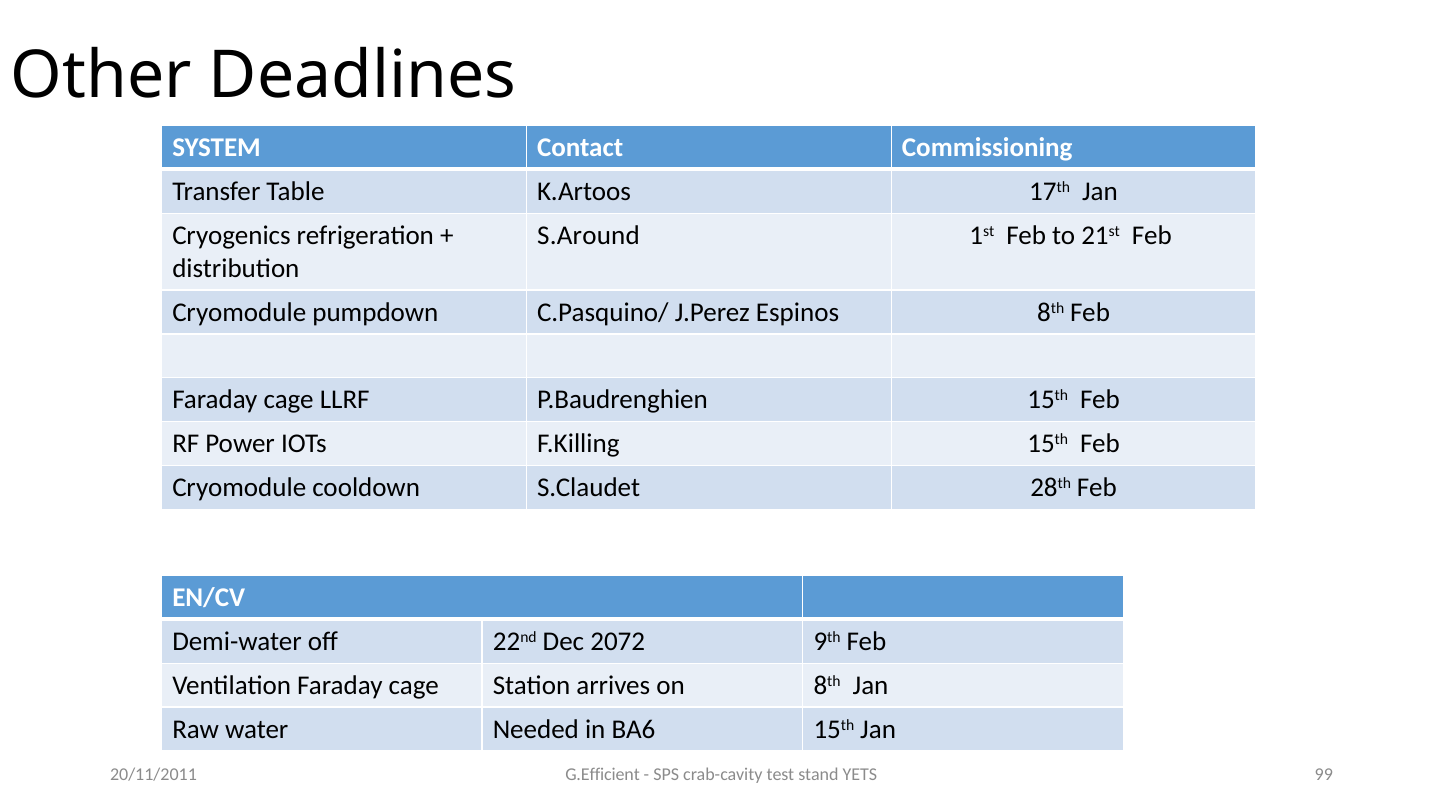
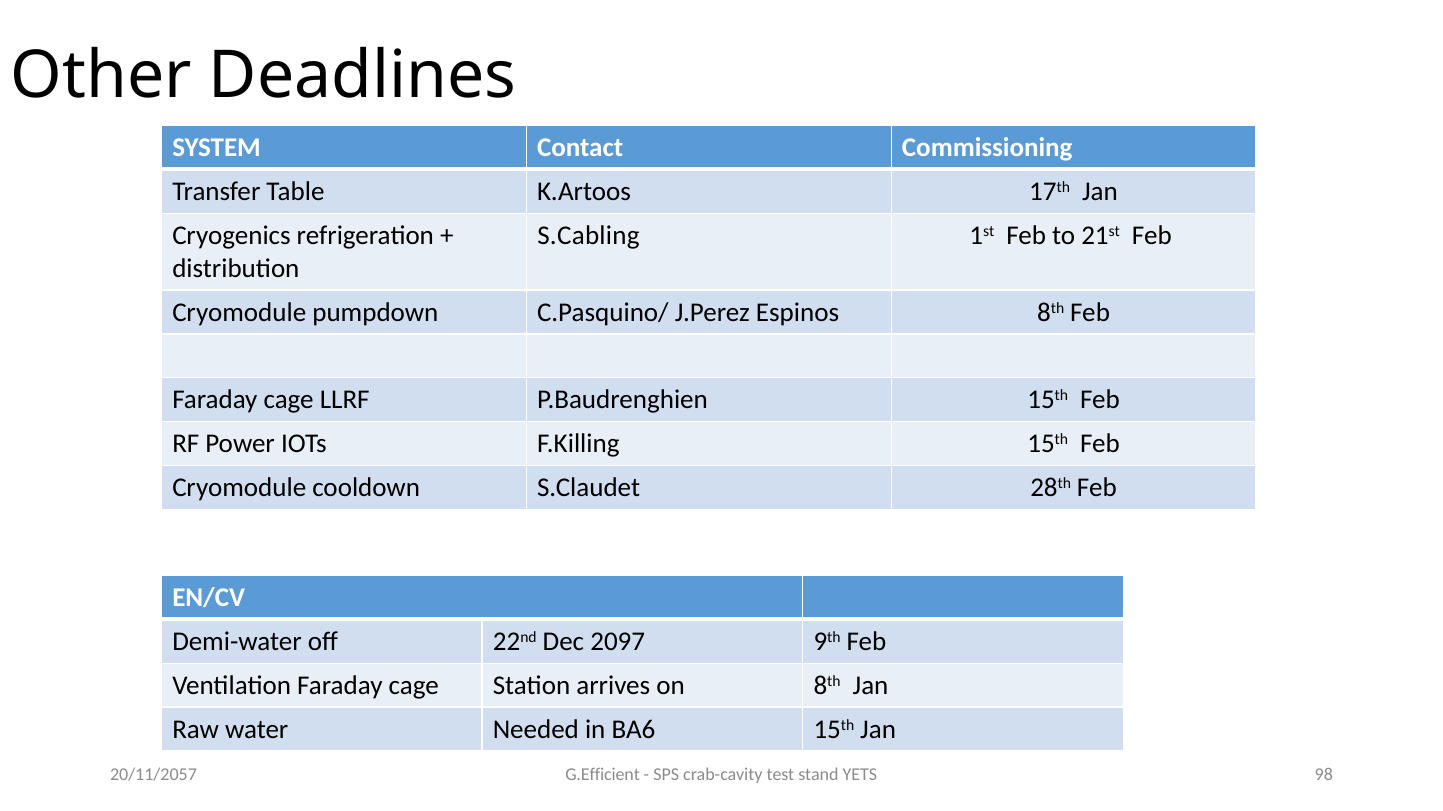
S.Around: S.Around -> S.Cabling (588, 236)
2072: 2072 -> 2097 (618, 642)
99: 99 -> 98 (1324, 775)
20/11/2011: 20/11/2011 -> 20/11/2057 (153, 775)
